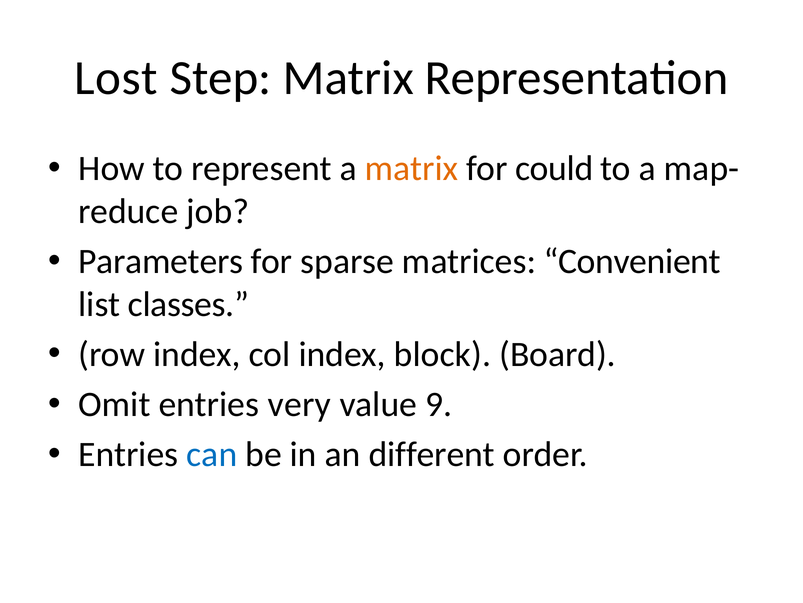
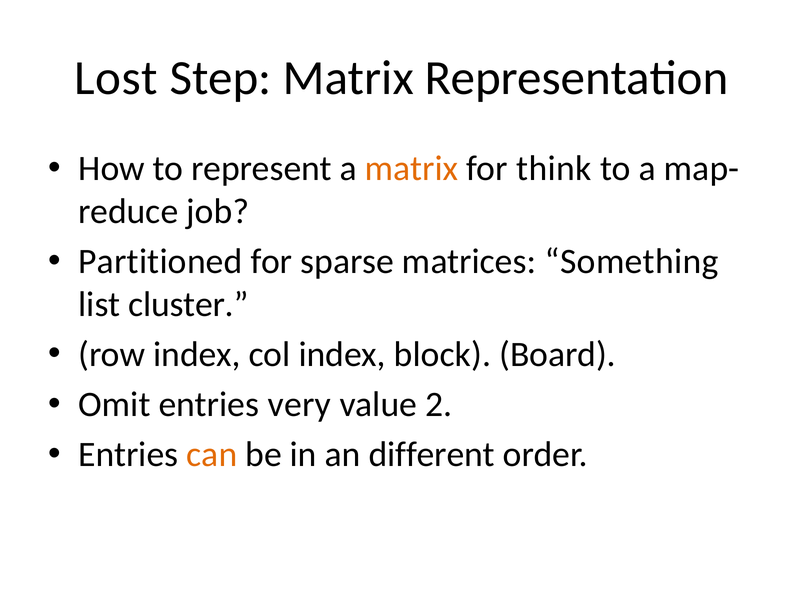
could: could -> think (554, 168)
Parameters: Parameters -> Partitioned (161, 261)
Convenient: Convenient -> Something (632, 261)
classes: classes -> cluster (188, 304)
9: 9 -> 2 (439, 404)
can colour: blue -> orange (212, 454)
